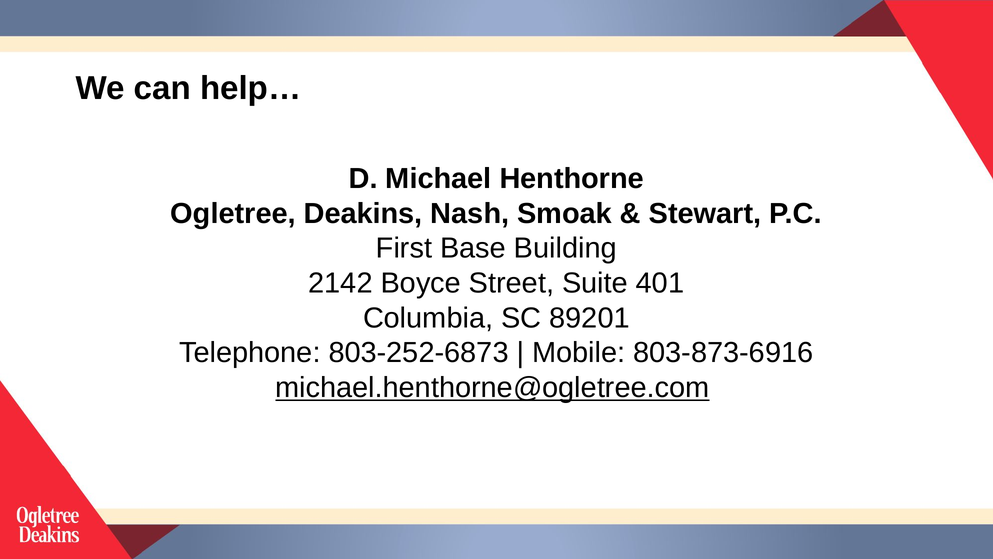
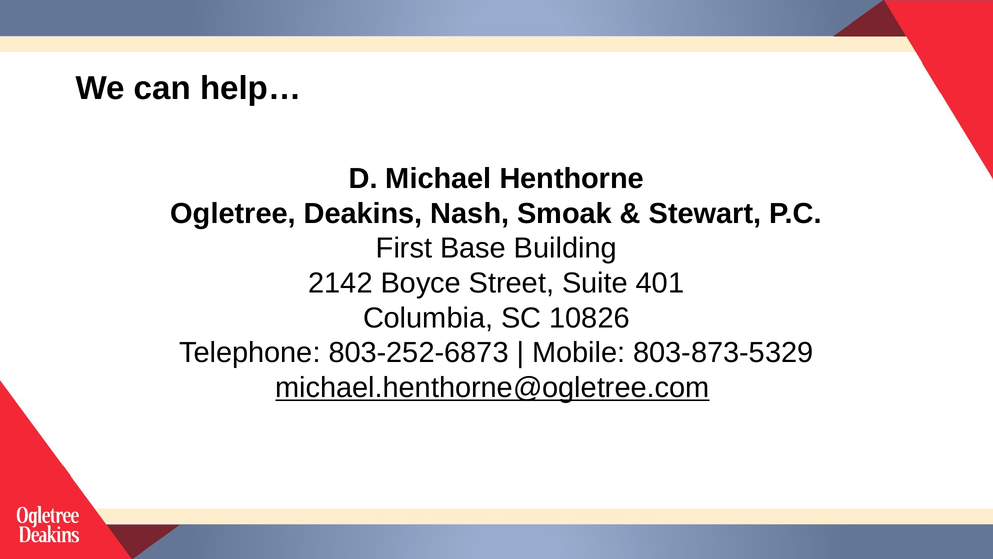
89201: 89201 -> 10826 (590, 318)
803-873-6916: 803-873-6916 -> 803-873-5329 (723, 352)
